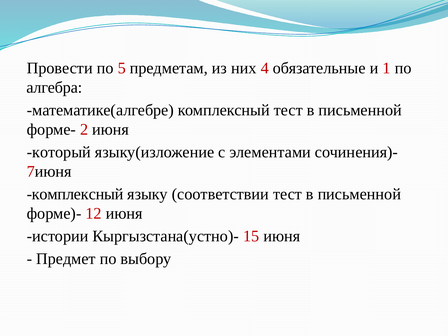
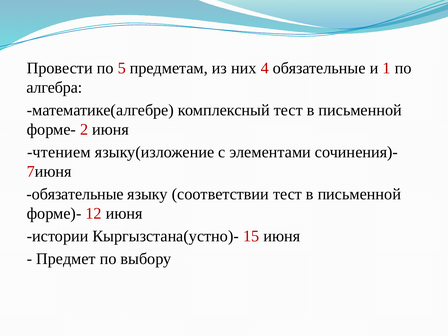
который: который -> чтением (59, 152)
комплексный: комплексный -> обязательные (75, 194)
